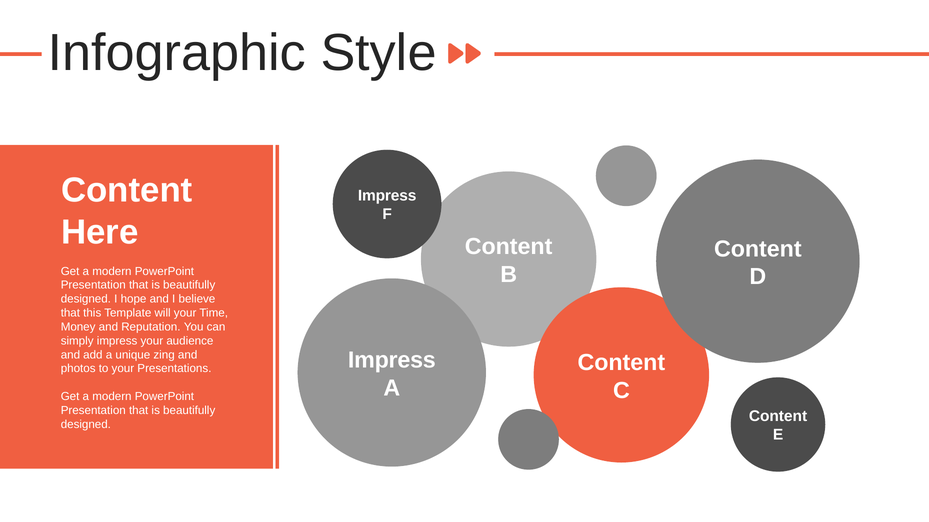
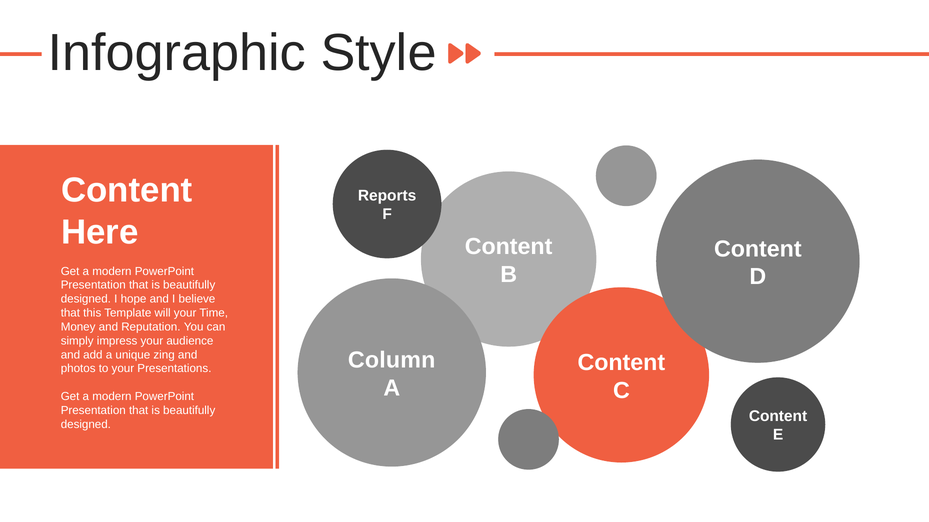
Impress: Impress -> Reports (387, 196)
Impress: Impress -> Column (392, 361)
